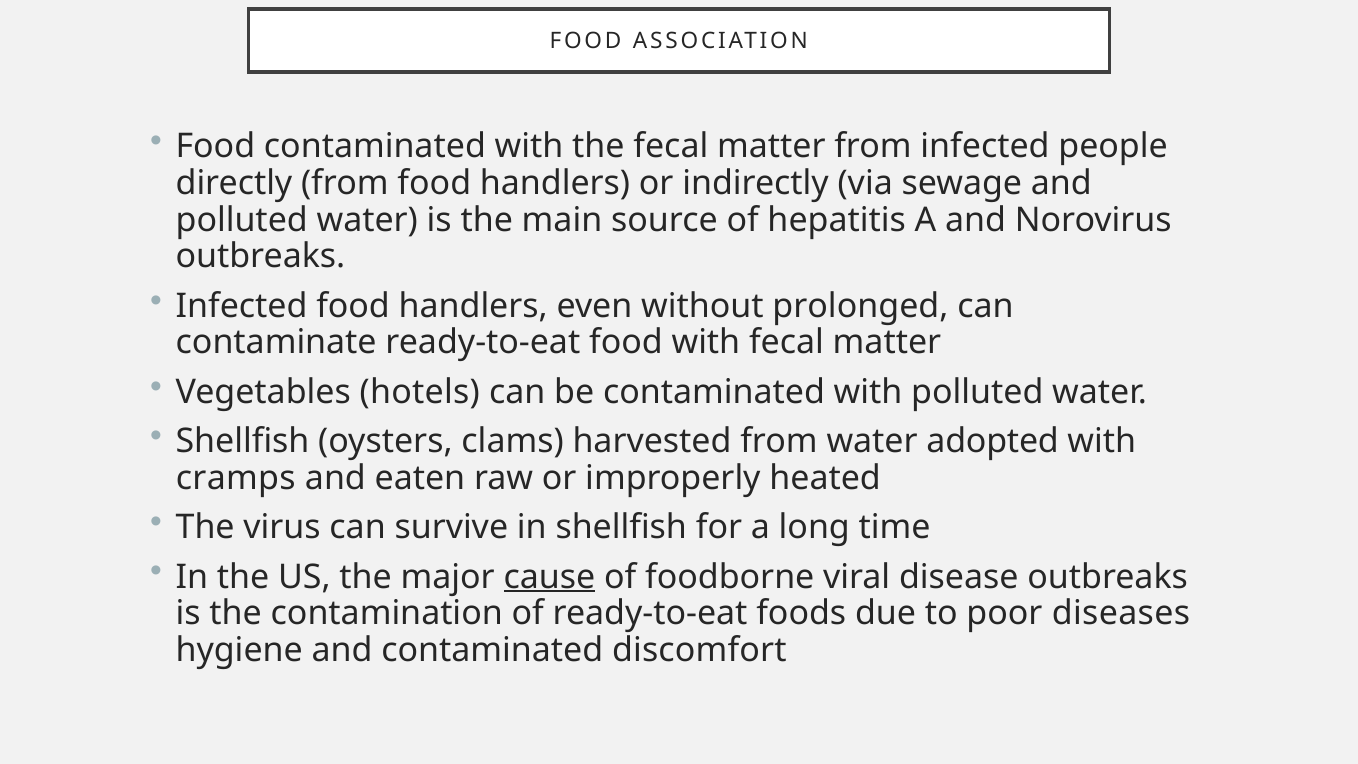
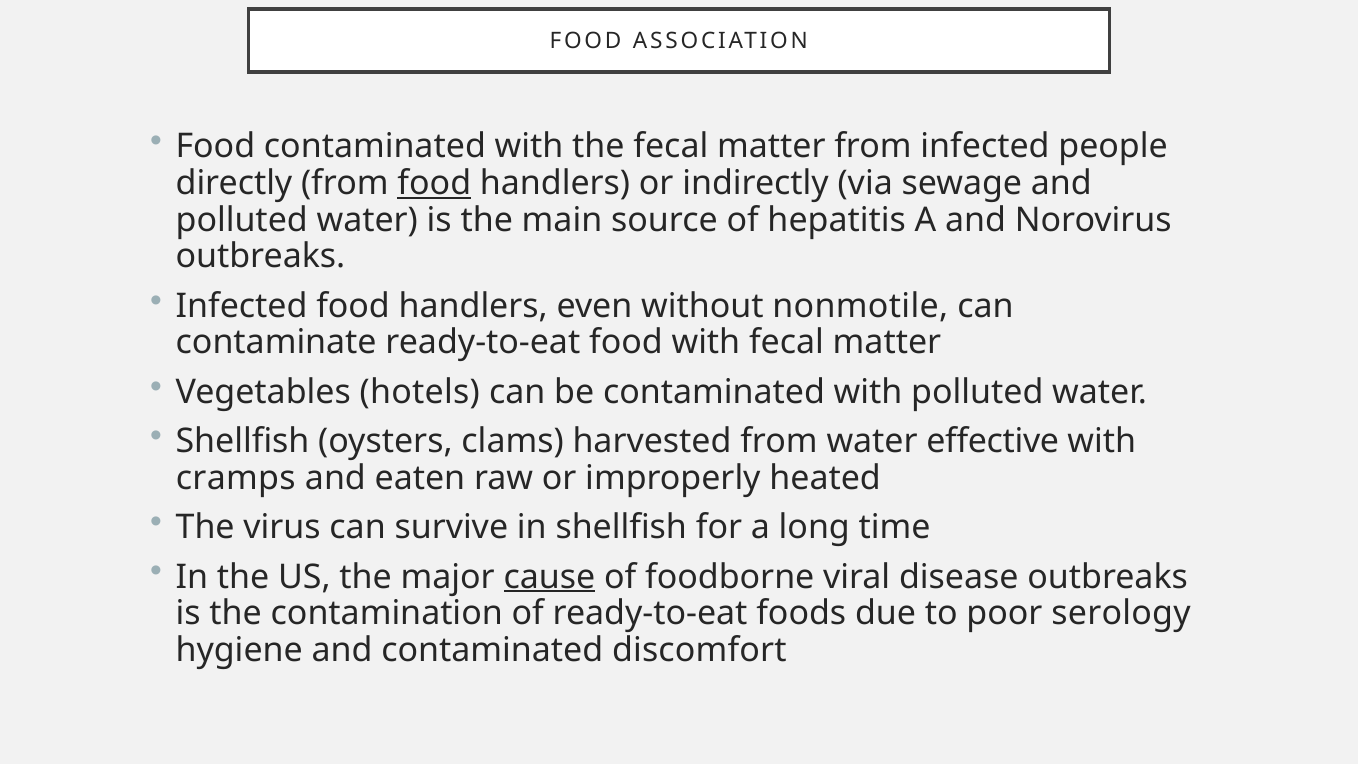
food underline: none -> present (434, 183)
prolonged: prolonged -> nonmotile (860, 306)
adopted: adopted -> effective (993, 441)
diseases: diseases -> serology (1121, 613)
